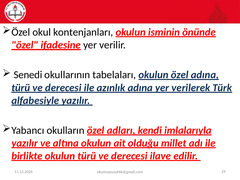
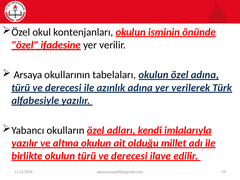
Senedi: Senedi -> Arsaya (28, 75)
